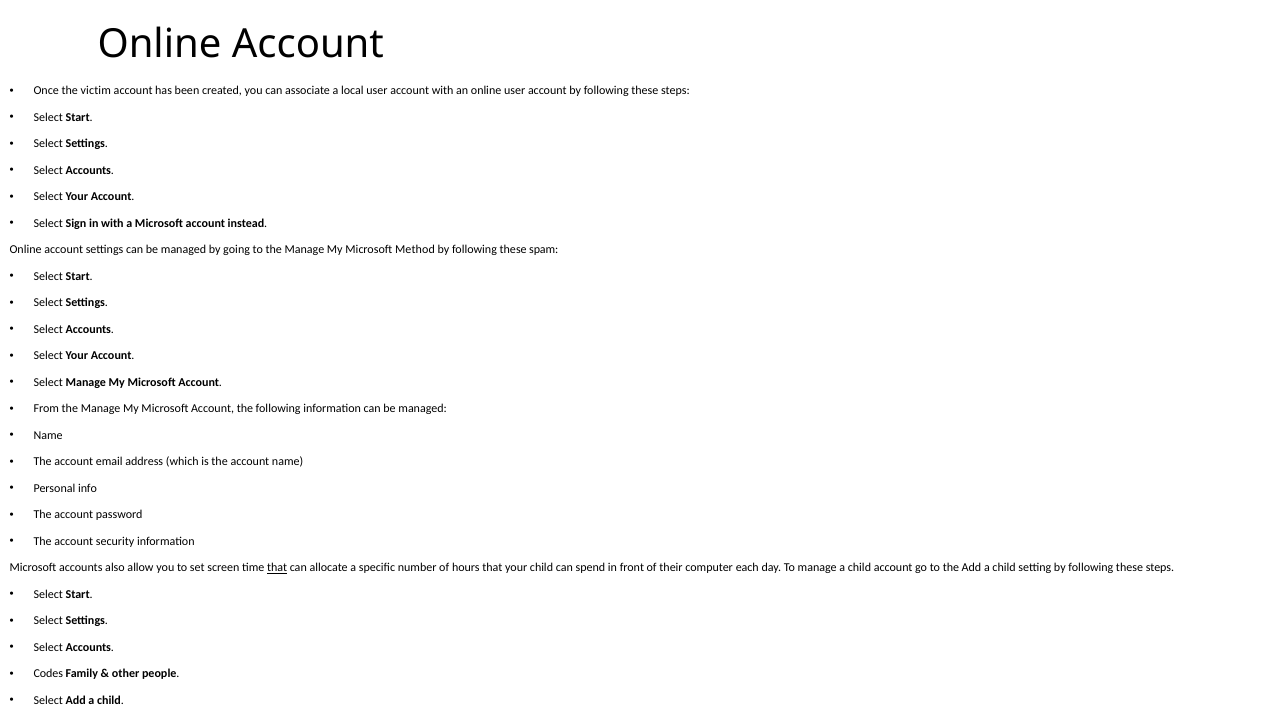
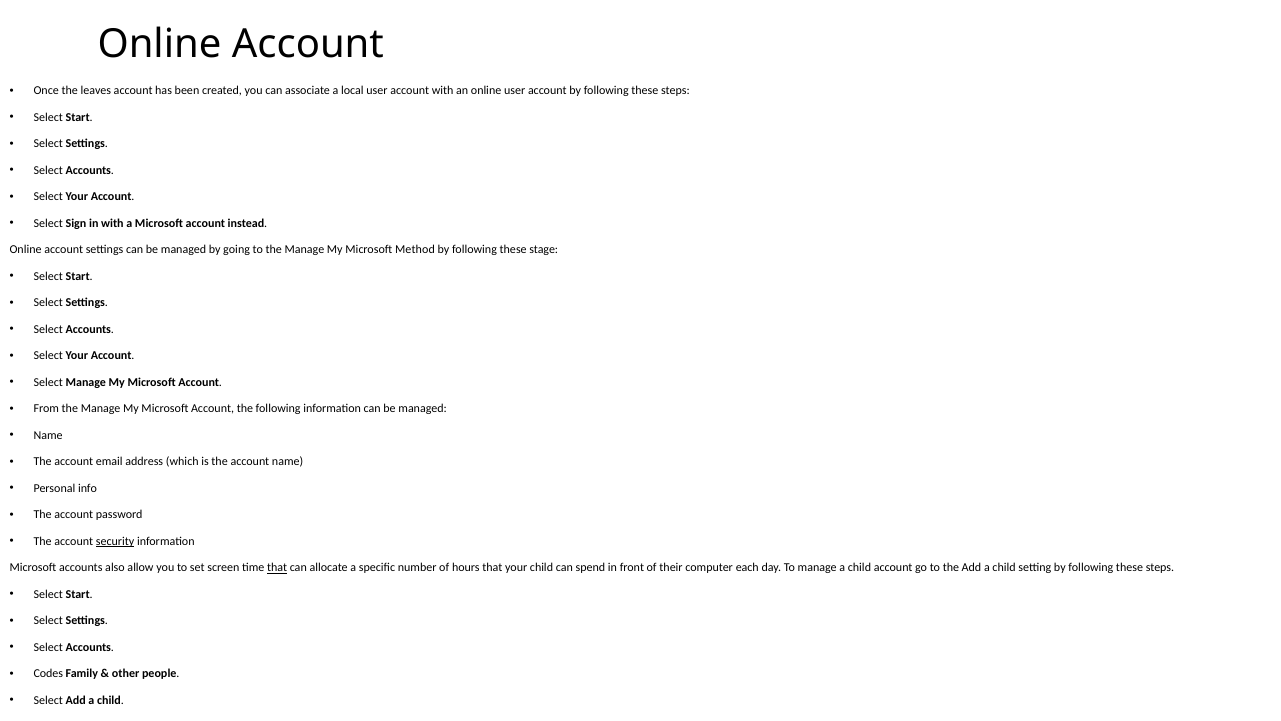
victim: victim -> leaves (96, 91)
spam: spam -> stage (544, 250)
security underline: none -> present (115, 541)
